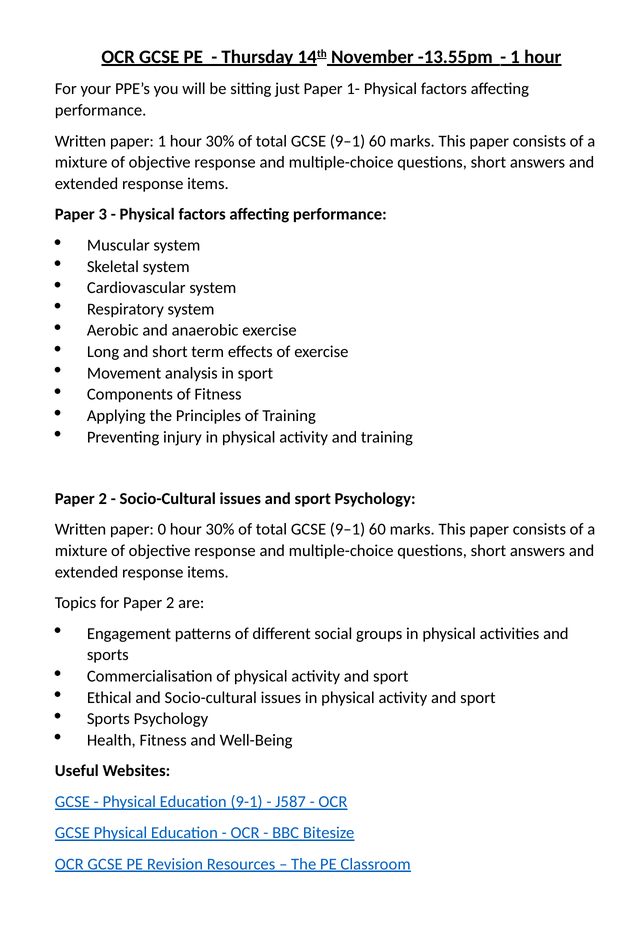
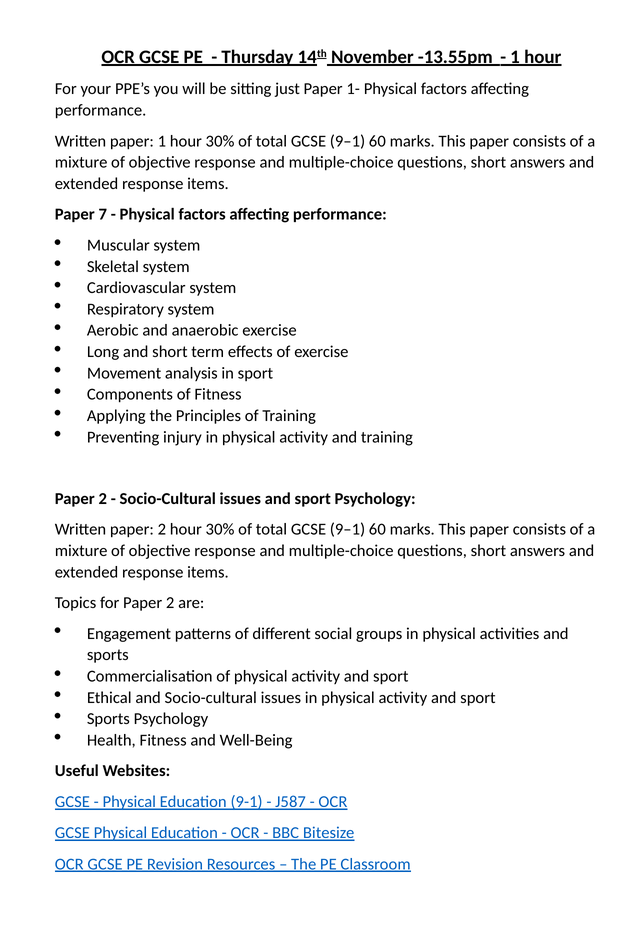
3: 3 -> 7 (103, 215)
Written paper 0: 0 -> 2 (162, 530)
